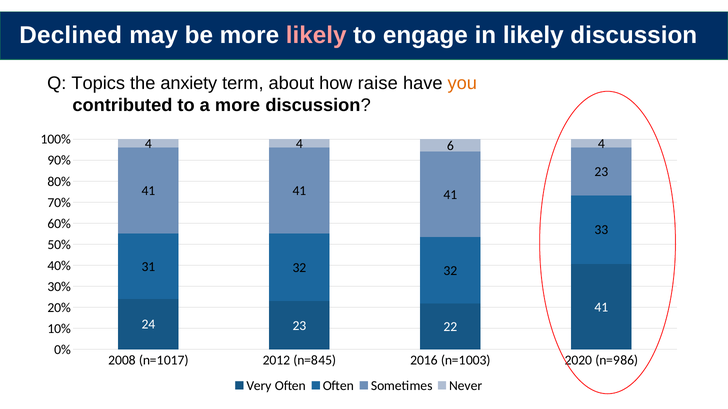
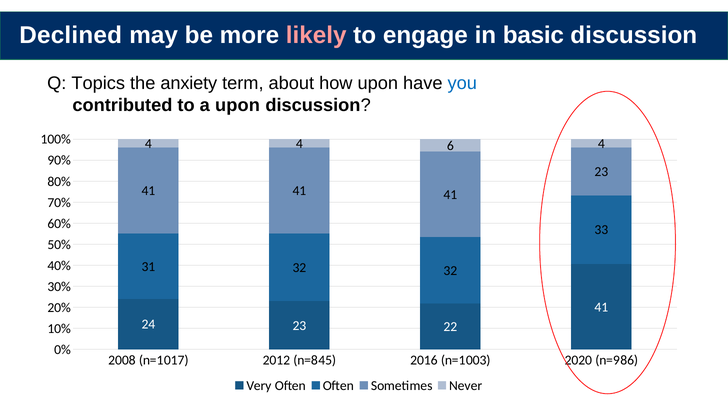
in likely: likely -> basic (533, 35)
how raise: raise -> upon (378, 83)
you colour: orange -> blue (462, 83)
a more: more -> upon (237, 105)
